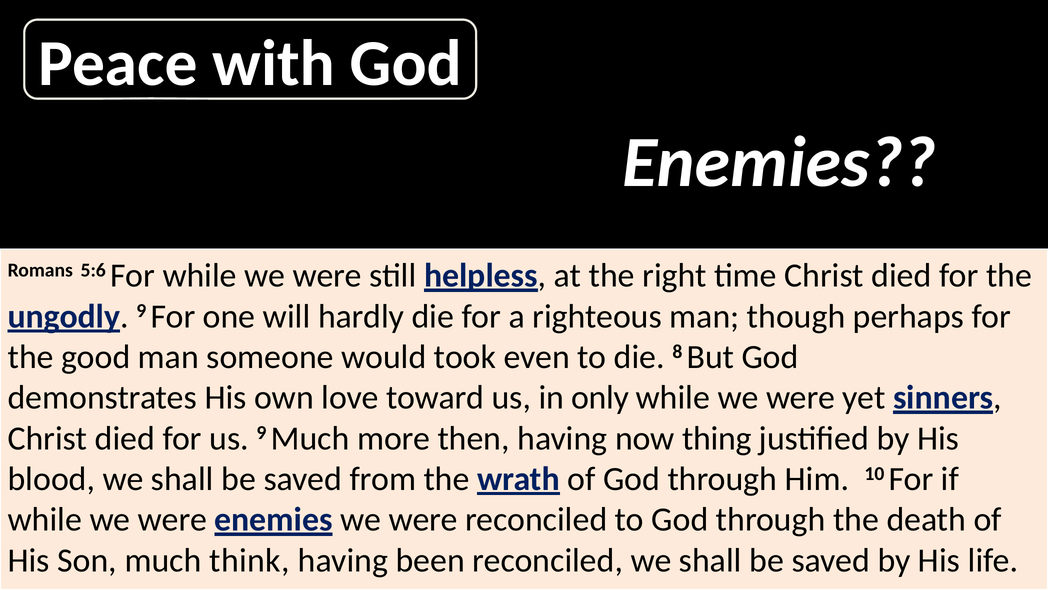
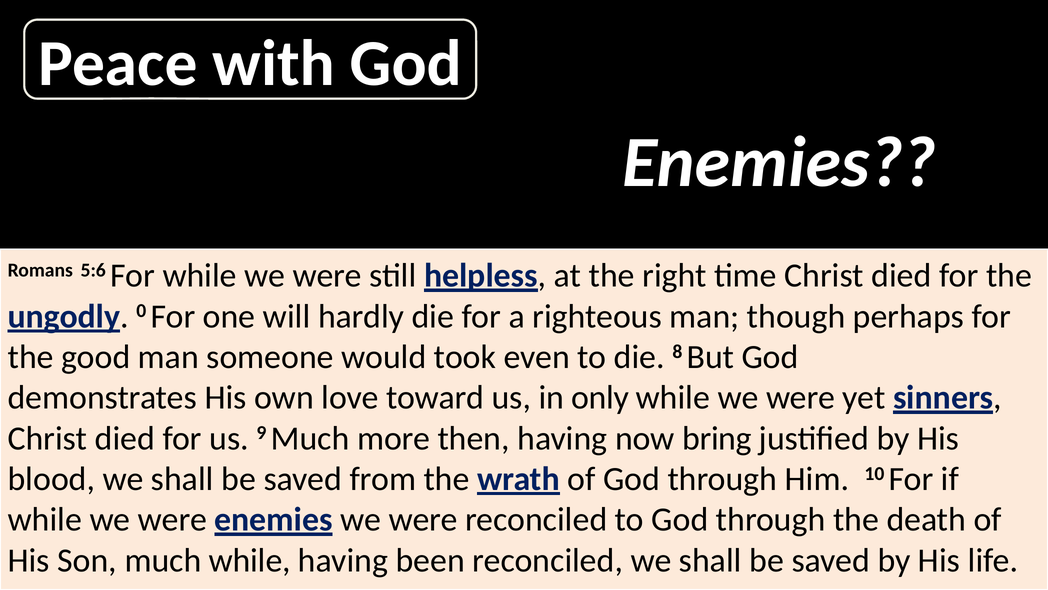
ungodly 9: 9 -> 0 (141, 311)
thing: thing -> bring (717, 438)
much think: think -> while (250, 560)
